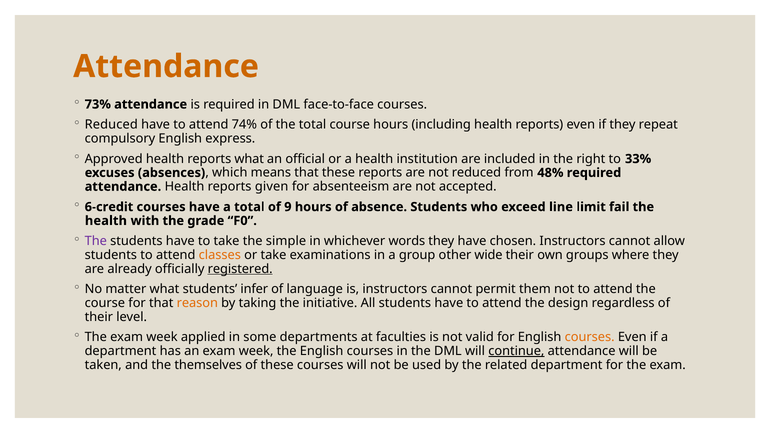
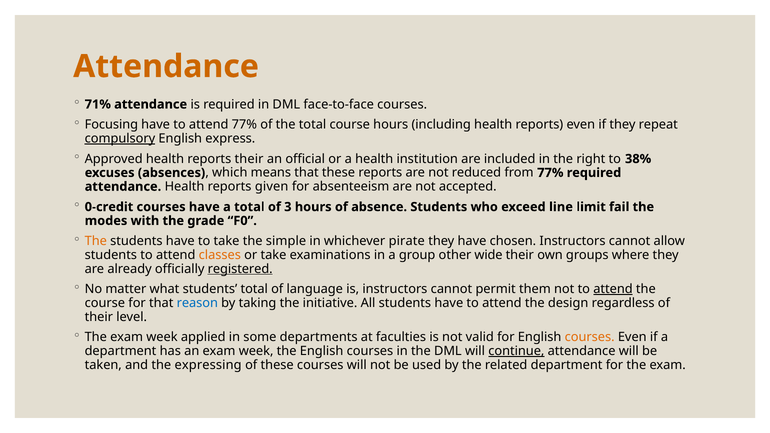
73%: 73% -> 71% (98, 104)
Reduced: Reduced -> Focusing (111, 125)
attend 74%: 74% -> 77% (244, 125)
compulsory underline: none -> present (120, 139)
reports what: what -> their (249, 159)
33%: 33% -> 38% (638, 159)
from 48%: 48% -> 77% (550, 173)
6-credit: 6-credit -> 0-credit (109, 207)
9: 9 -> 3 (288, 207)
health: health -> modes (106, 221)
The colour: purple -> orange (96, 241)
words: words -> pirate (407, 241)
students infer: infer -> total (254, 289)
attend underline: none -> present (613, 289)
reason colour: orange -> blue (197, 303)
themselves: themselves -> expressing (208, 365)
